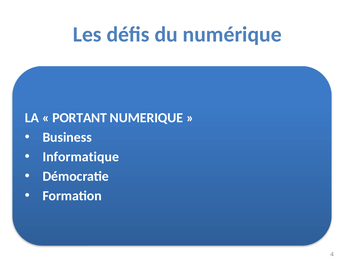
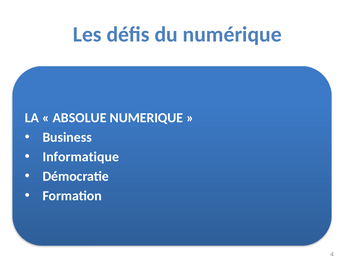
PORTANT: PORTANT -> ABSOLUE (80, 118)
